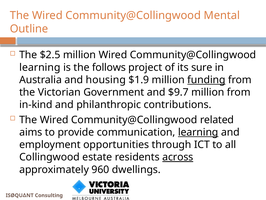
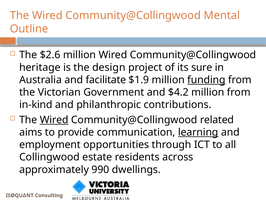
$2.5: $2.5 -> $2.6 (50, 55)
learning: learning -> heritage (40, 67)
follows: follows -> design (109, 67)
housing: housing -> facilitate (106, 80)
$9.7: $9.7 -> $4.2 (178, 92)
Wired underline: none -> present (54, 119)
across underline: present -> none (178, 157)
960: 960 -> 990 (100, 169)
